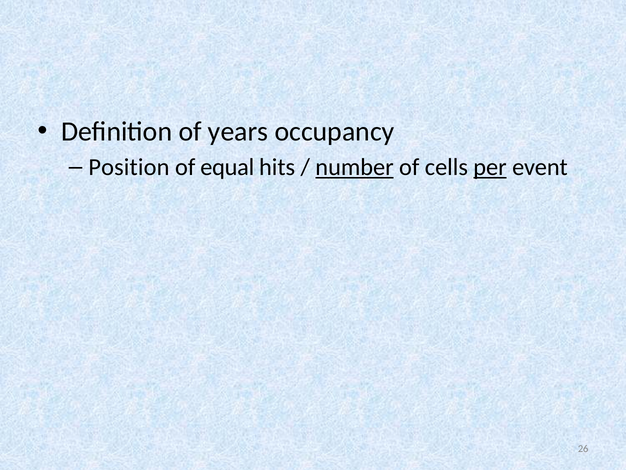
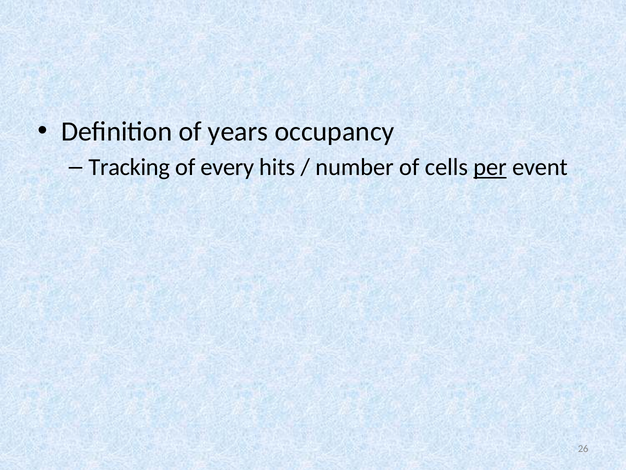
Position: Position -> Tracking (129, 167)
equal: equal -> every (227, 167)
number underline: present -> none (355, 167)
